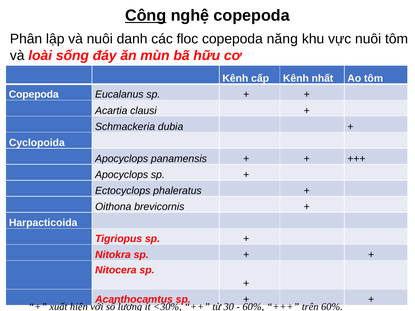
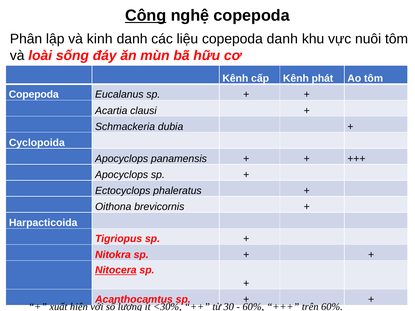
và nuôi: nuôi -> kinh (100, 39)
floc: floc -> liệu (187, 39)
copepoda năng: năng -> danh (282, 39)
nhất: nhất -> phát (322, 79)
Nitocera underline: none -> present (116, 270)
